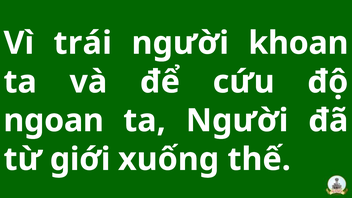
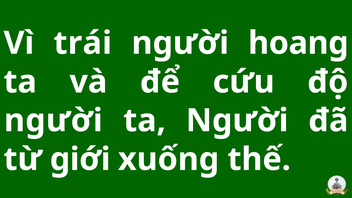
khoan: khoan -> hoang (298, 43)
ngoan: ngoan -> người (53, 121)
